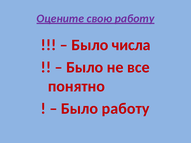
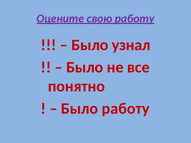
числа: числа -> узнал (131, 45)
